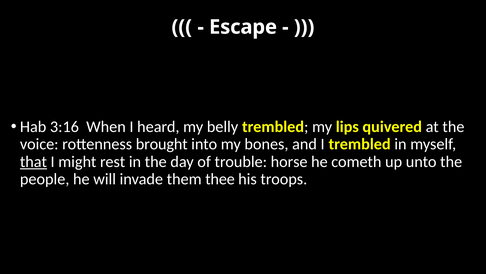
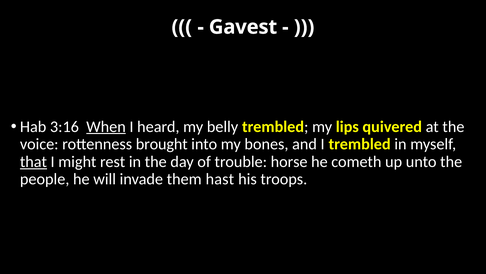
Escape: Escape -> Gavest (243, 27)
When underline: none -> present (106, 126)
thee: thee -> hast (220, 179)
